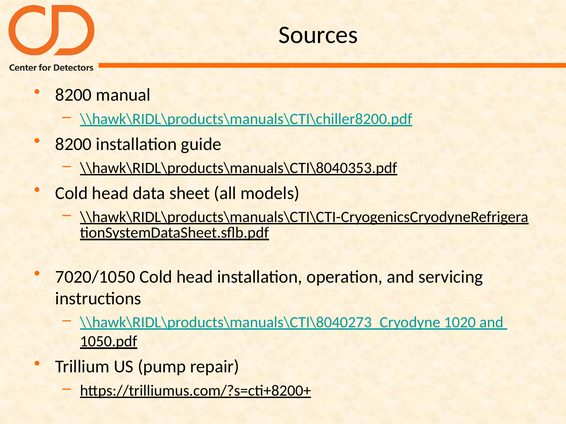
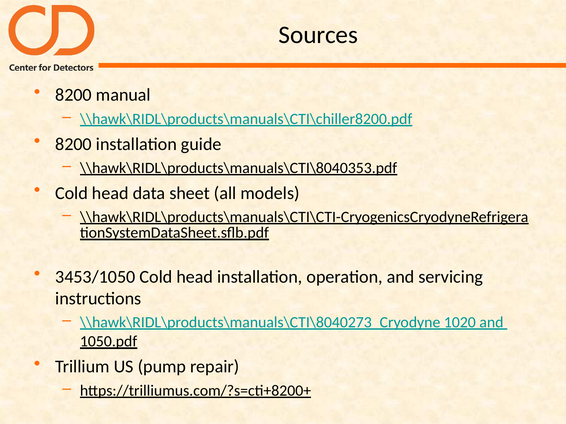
7020/1050: 7020/1050 -> 3453/1050 (95, 277)
